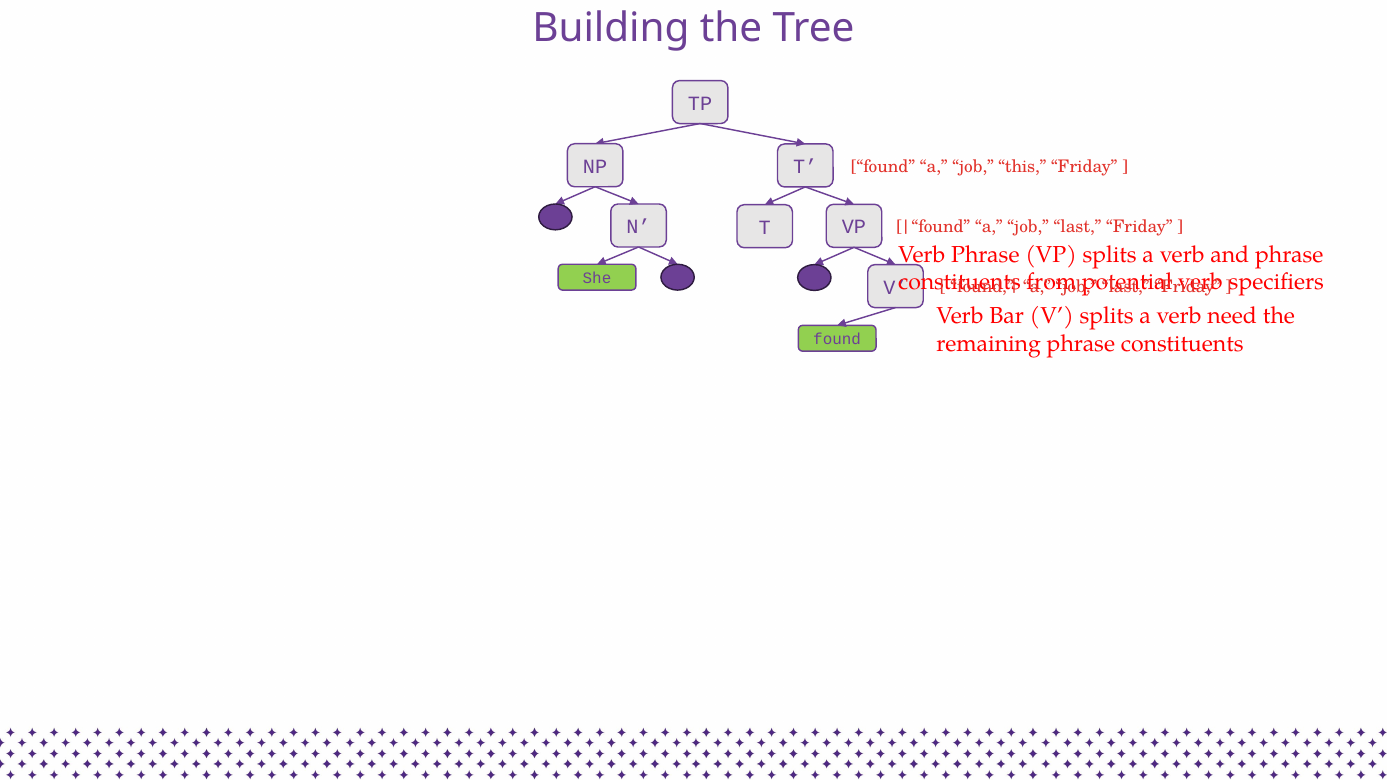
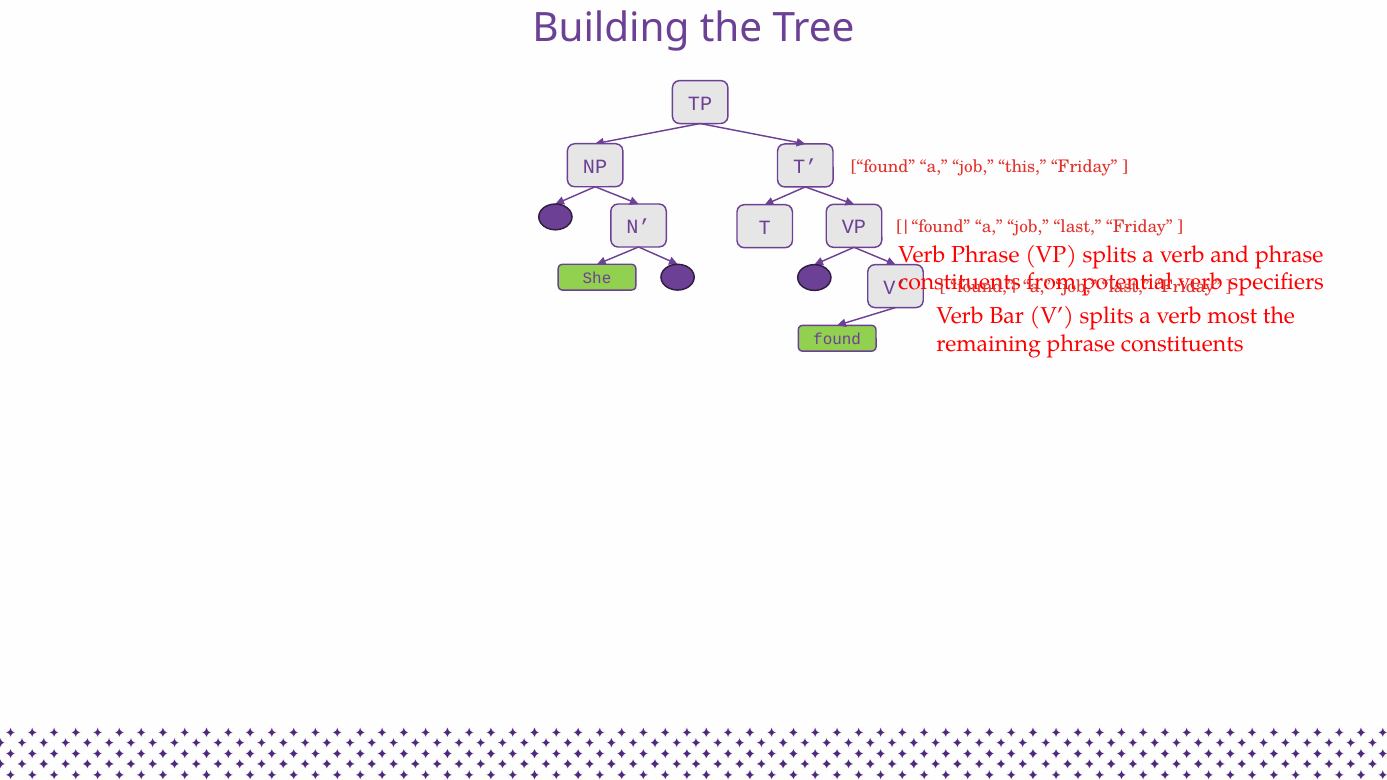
need: need -> most (1232, 316)
